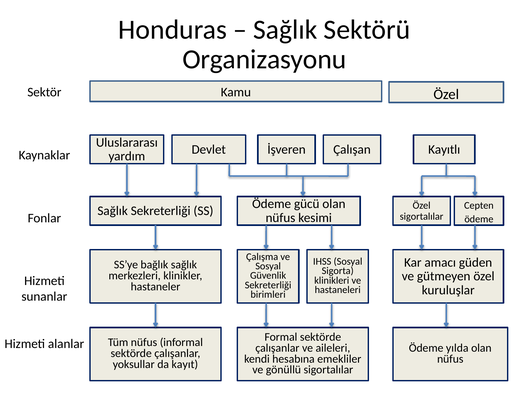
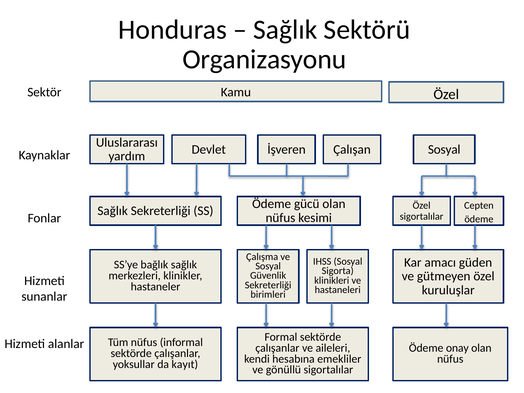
Çalışan Kayıtlı: Kayıtlı -> Sosyal (444, 149)
yılda: yılda -> onay (457, 348)
